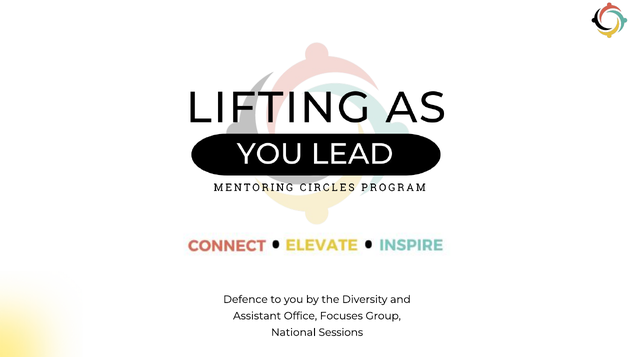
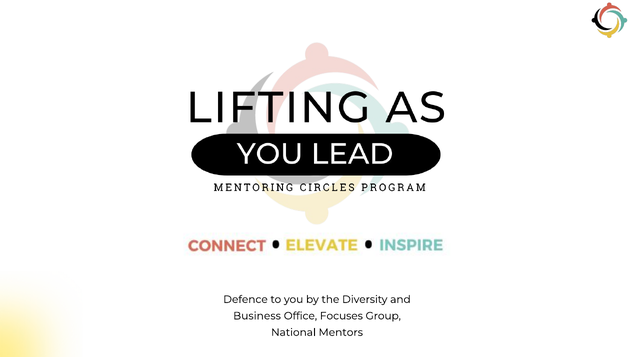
Assistant: Assistant -> Business (257, 316)
Sessions: Sessions -> Mentors (341, 332)
